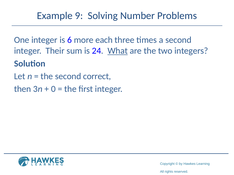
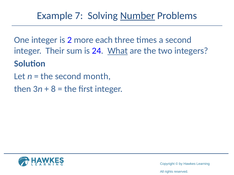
9: 9 -> 7 (79, 16)
Number underline: none -> present (138, 16)
6: 6 -> 2 (70, 40)
correct: correct -> month (97, 76)
0: 0 -> 8 (53, 89)
